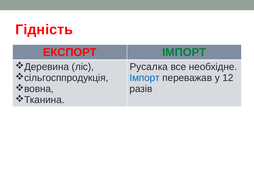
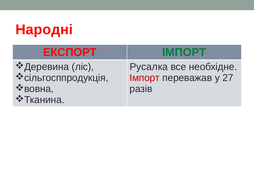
Гідність: Гідність -> Народні (44, 30)
Імпорт colour: blue -> red (145, 78)
12: 12 -> 27 (228, 78)
